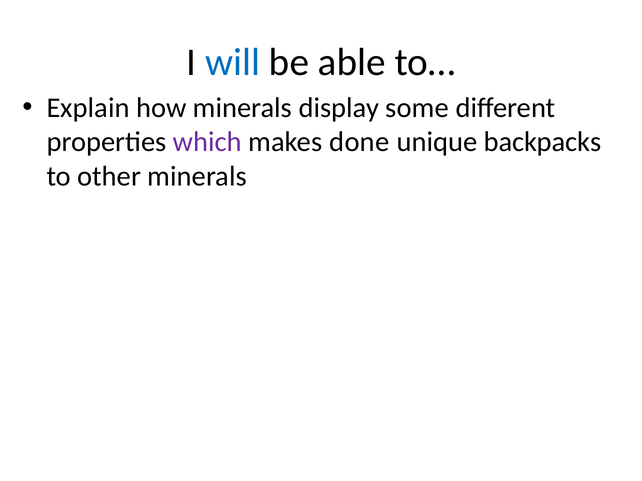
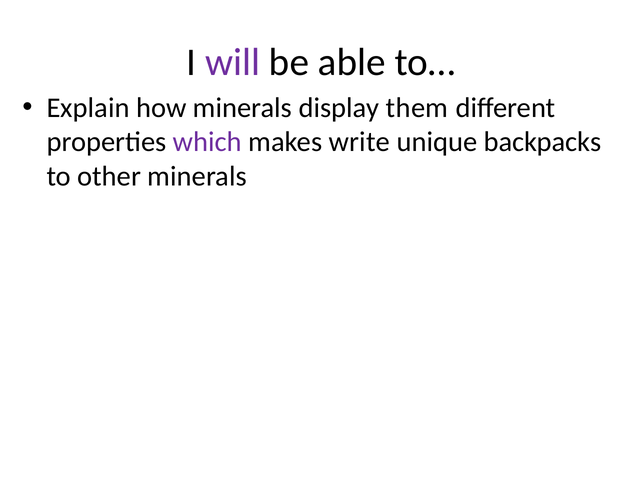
will colour: blue -> purple (233, 62)
some: some -> them (417, 108)
done: done -> write (359, 142)
